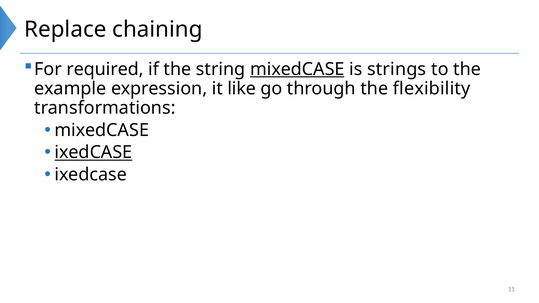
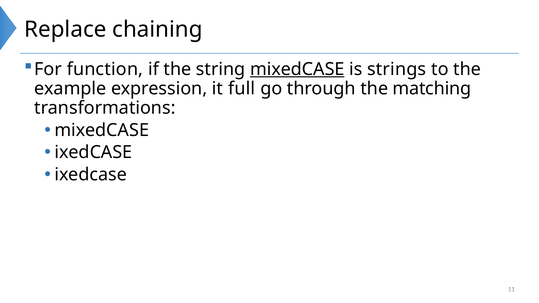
required: required -> function (105, 69)
like: like -> full (242, 89)
flexibility: flexibility -> matching (432, 89)
ixedCASE underline: present -> none (93, 152)
